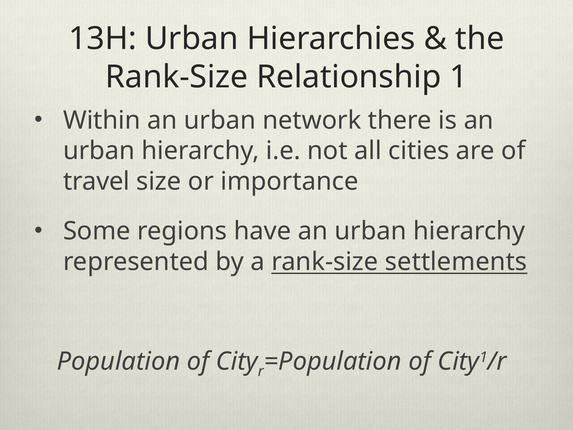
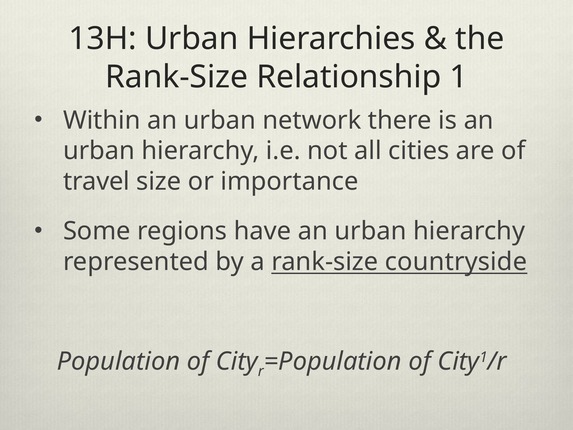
settlements: settlements -> countryside (456, 262)
